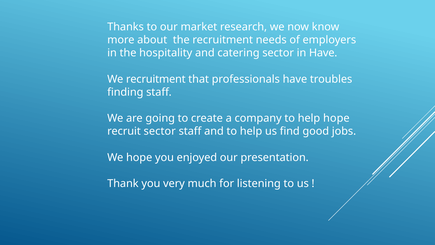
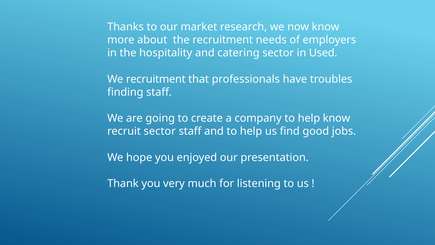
in Have: Have -> Used (323, 53)
help hope: hope -> know (336, 118)
